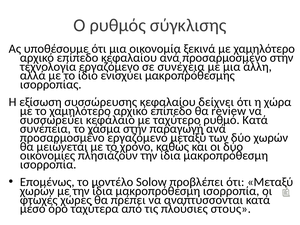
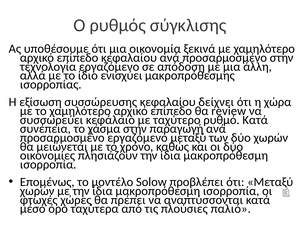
συνέχεια: συνέχεια -> απόδοση (181, 67)
στους: στους -> παλιό (231, 209)
